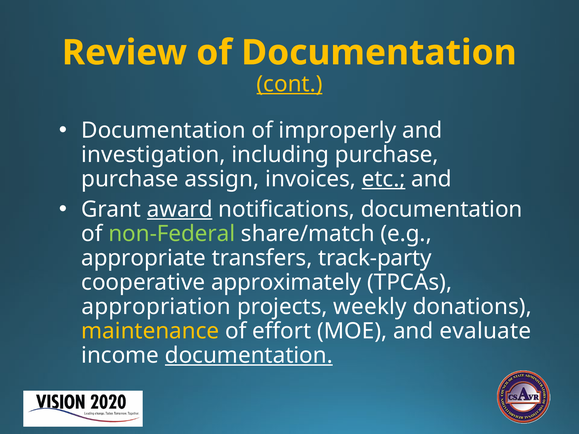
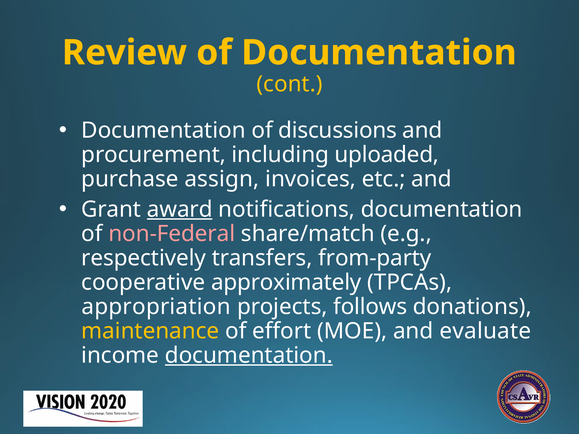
cont underline: present -> none (289, 84)
improperly: improperly -> discussions (338, 131)
investigation: investigation -> procurement (154, 155)
including purchase: purchase -> uploaded (387, 155)
etc underline: present -> none (384, 179)
non-Federal colour: light green -> pink (172, 234)
appropriate: appropriate -> respectively (144, 258)
track-party: track-party -> from-party (375, 258)
weekly: weekly -> follows (370, 307)
